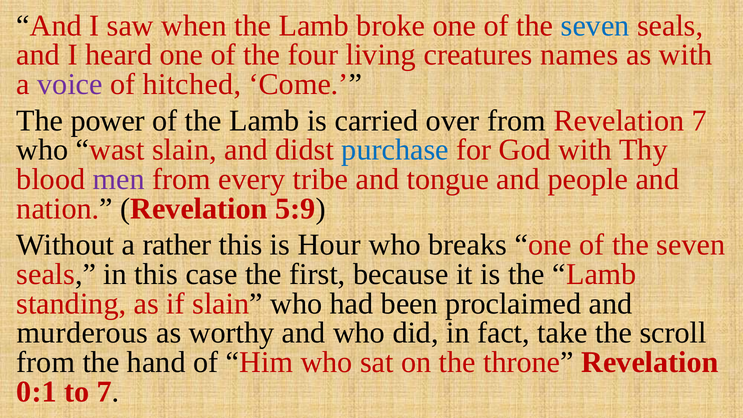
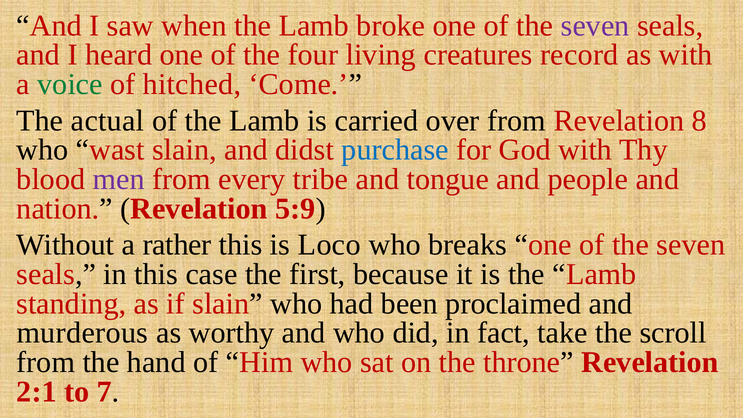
seven colour: blue -> purple (595, 26)
names: names -> record (579, 55)
voice colour: purple -> green (70, 84)
power: power -> actual (108, 121)
Revelation 7: 7 -> 8 (699, 121)
Hour: Hour -> Loco (329, 245)
0:1: 0:1 -> 2:1 (37, 391)
